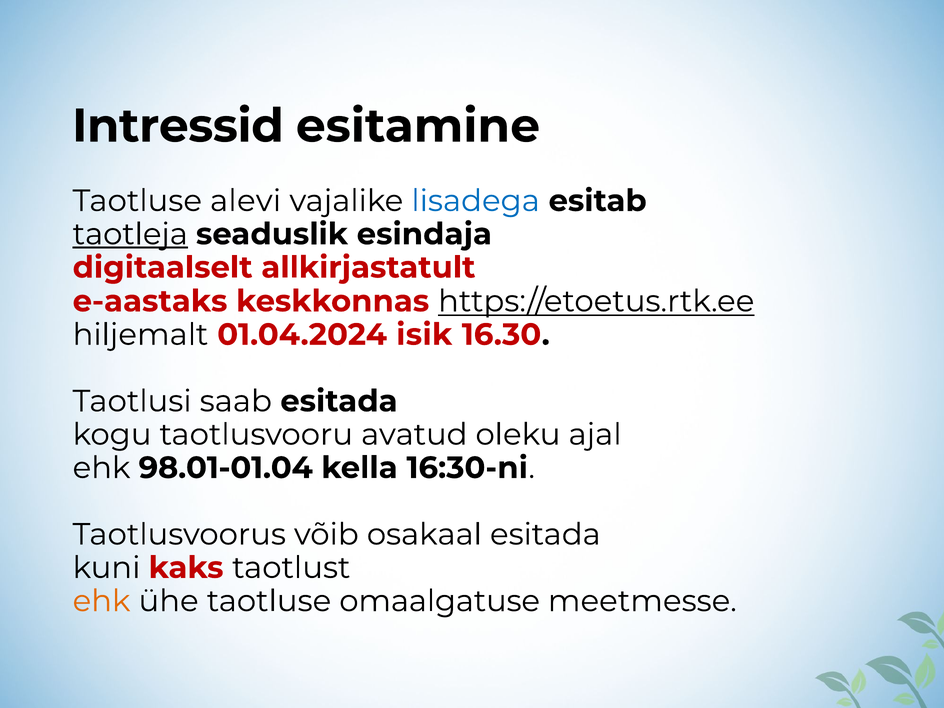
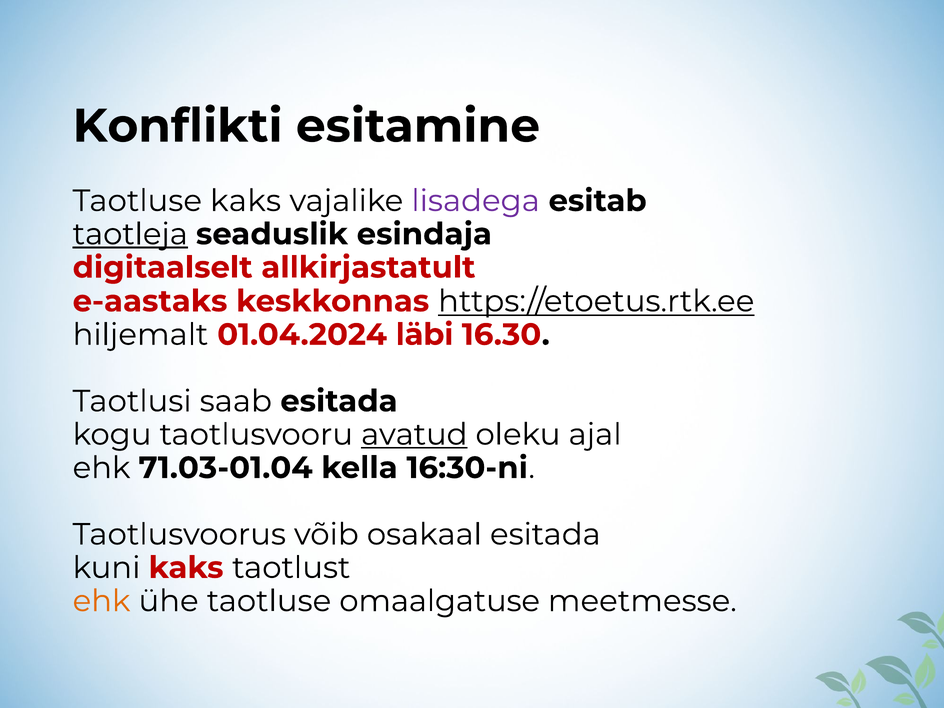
Intressid: Intressid -> Konflikti (178, 126)
Taotluse alevi: alevi -> kaks (246, 201)
lisadega colour: blue -> purple (476, 201)
isik: isik -> läbi (424, 335)
avatud underline: none -> present (414, 435)
98.01-01.04: 98.01-01.04 -> 71.03-01.04 (226, 468)
